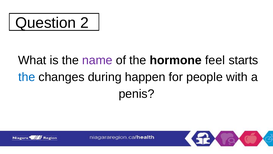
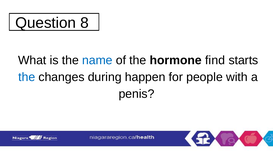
2: 2 -> 8 (84, 23)
name colour: purple -> blue (97, 60)
feel: feel -> find (215, 60)
